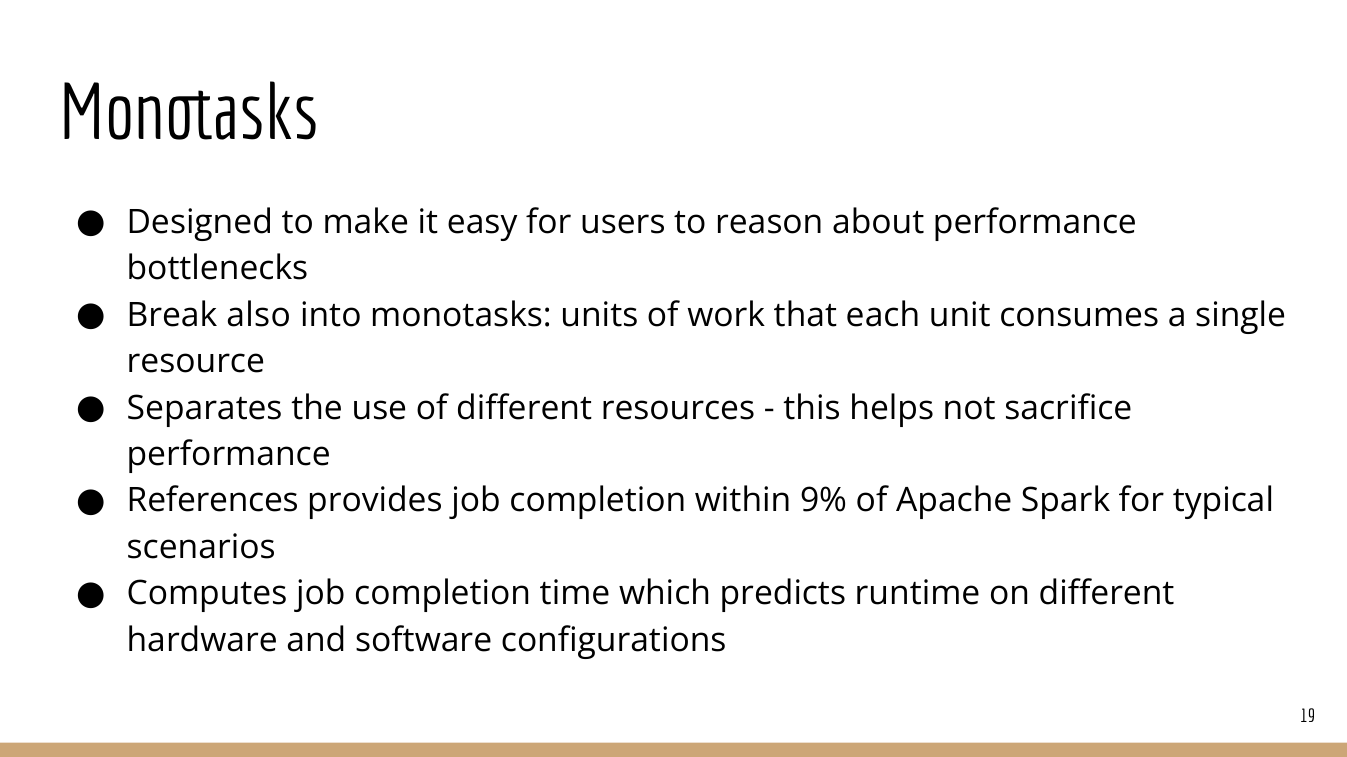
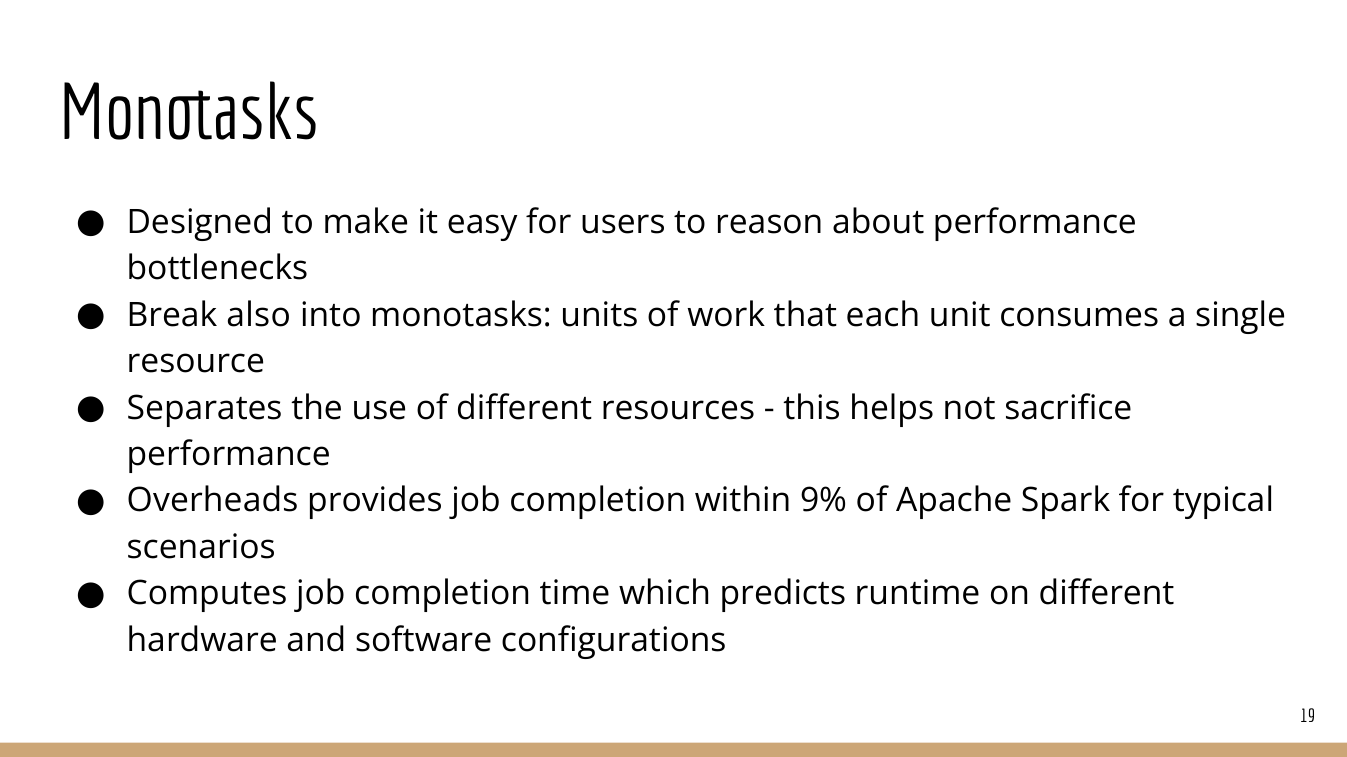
References: References -> Overheads (213, 501)
